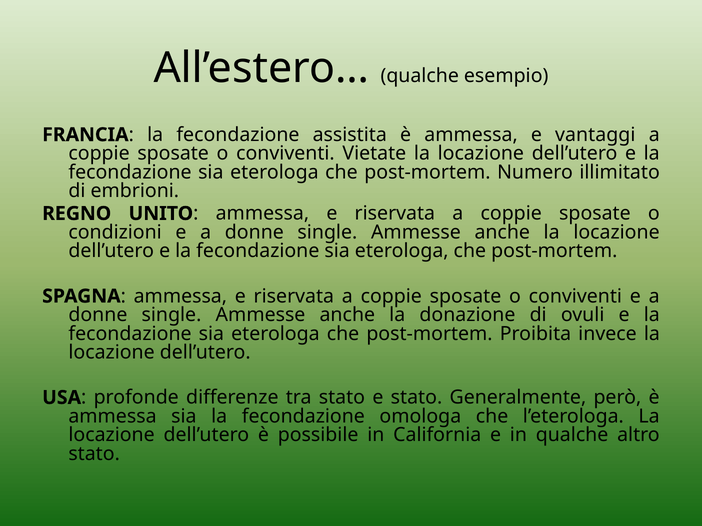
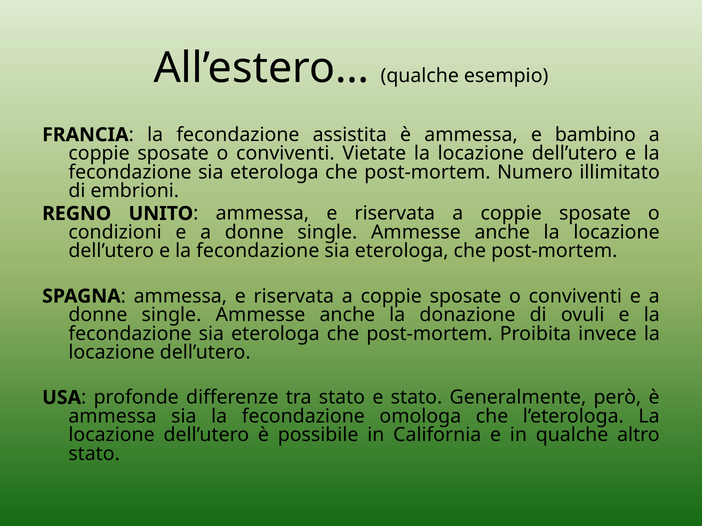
vantaggi: vantaggi -> bambino (595, 135)
